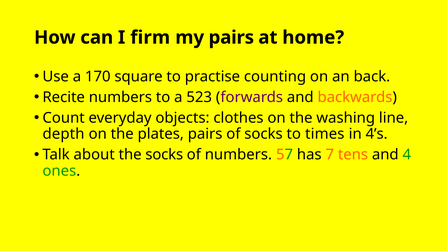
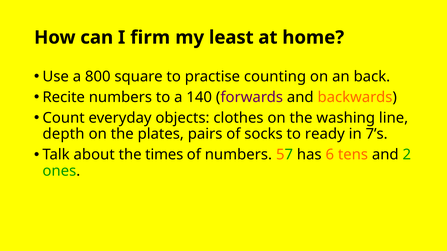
my pairs: pairs -> least (231, 38)
170: 170 -> 800 (98, 77)
523: 523 -> 140 (199, 97)
times: times -> ready (325, 134)
4’s: 4’s -> 7’s (377, 134)
the socks: socks -> times (164, 155)
7: 7 -> 6 (330, 155)
4: 4 -> 2 (407, 155)
